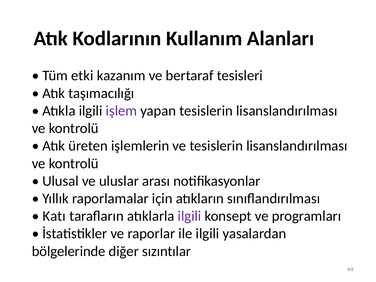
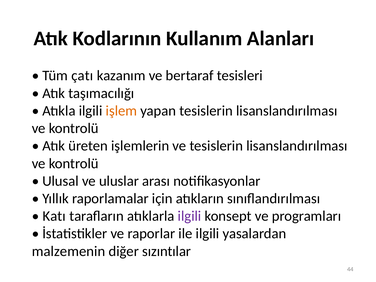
etki: etki -> çatı (82, 76)
işlem colour: purple -> orange (121, 111)
bölgelerinde: bölgelerinde -> malzemenin (69, 251)
